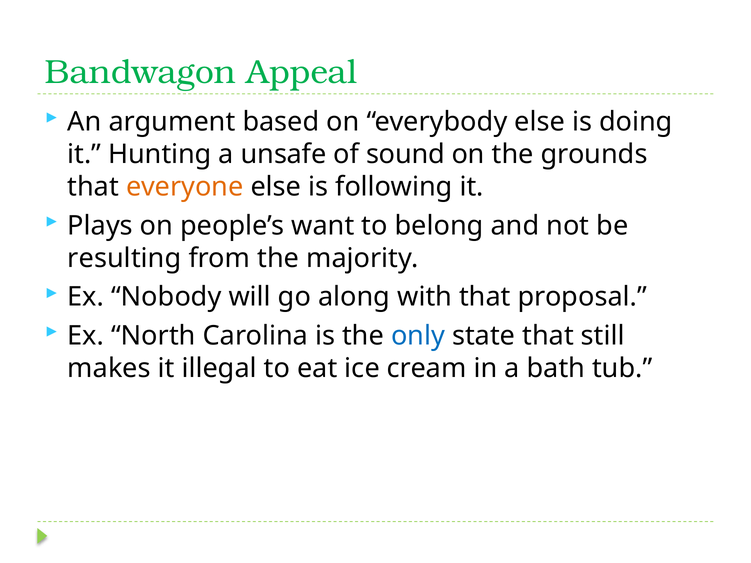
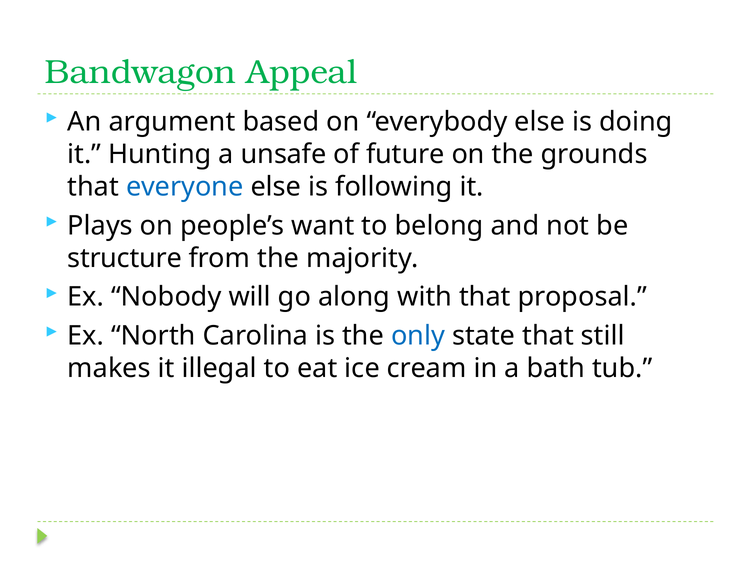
sound: sound -> future (405, 155)
everyone colour: orange -> blue (185, 187)
resulting: resulting -> structure (125, 258)
